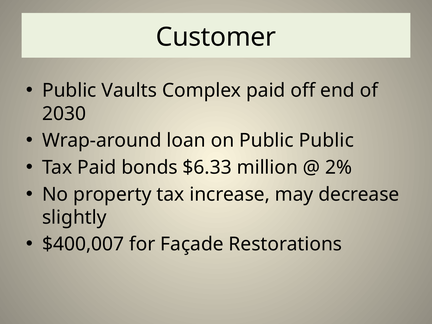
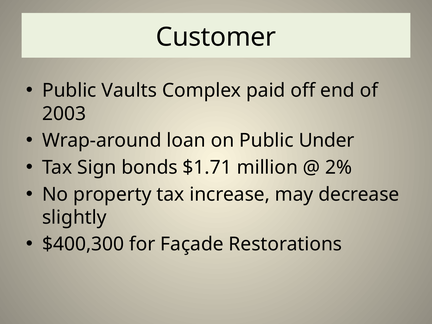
2030: 2030 -> 2003 (64, 114)
Public Public: Public -> Under (327, 141)
Tax Paid: Paid -> Sign (97, 167)
$6.33: $6.33 -> $1.71 (207, 167)
$400,007: $400,007 -> $400,300 (83, 244)
